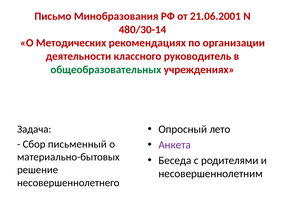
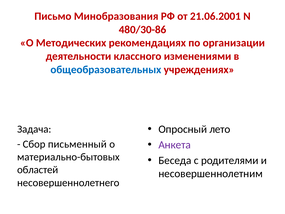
480/30-14: 480/30-14 -> 480/30-86 (142, 30)
руководитель: руководитель -> изменениями (198, 56)
общеобразовательных colour: green -> blue (106, 69)
решение: решение -> областей (38, 170)
